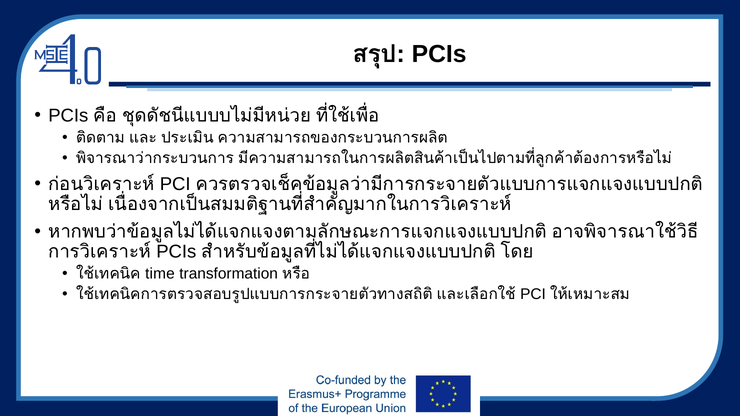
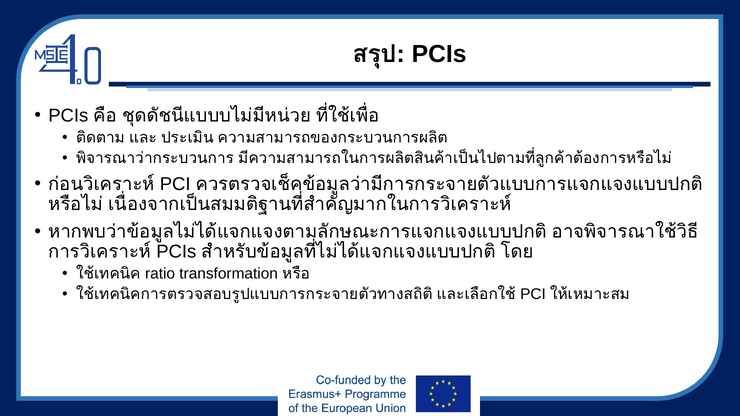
time: time -> ratio (160, 274)
